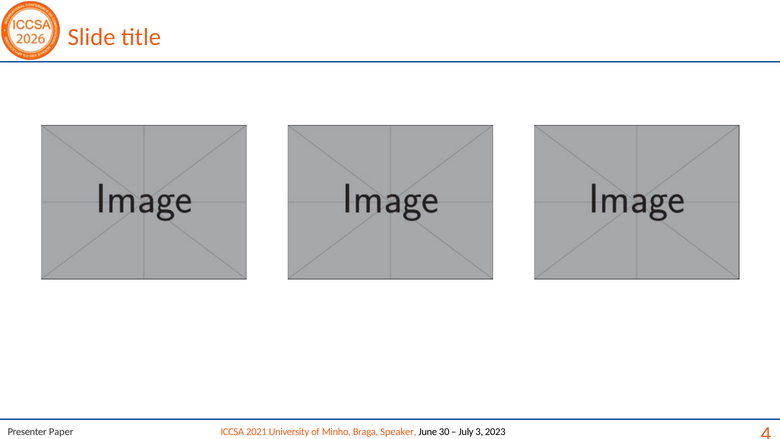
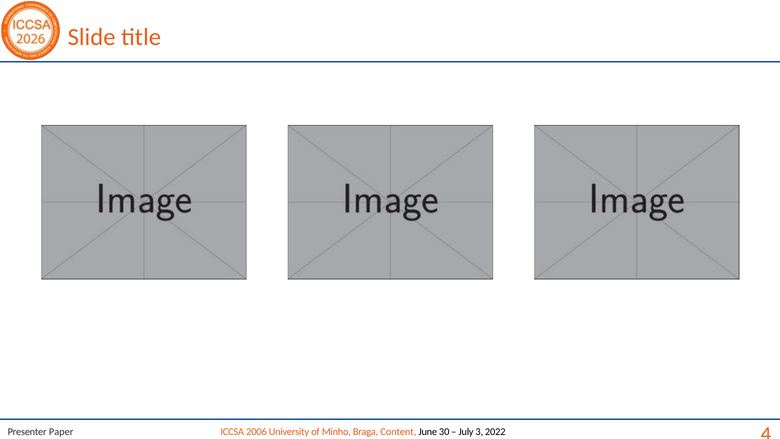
2021: 2021 -> 2006 (256, 432)
Speaker: Speaker -> Content (398, 432)
2023: 2023 -> 2022 (495, 432)
